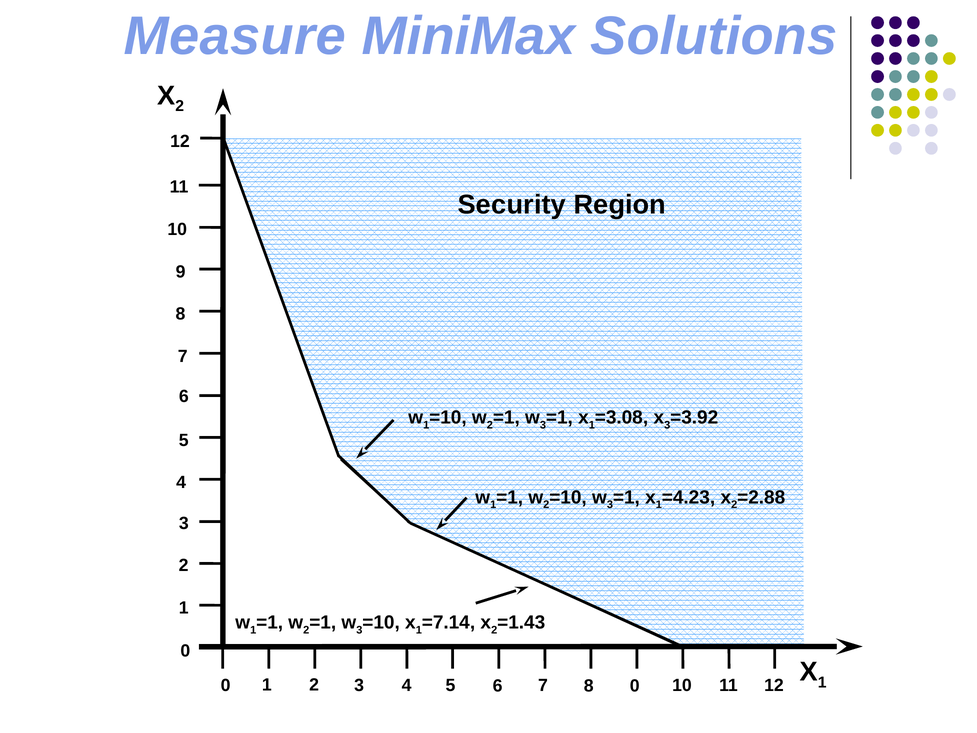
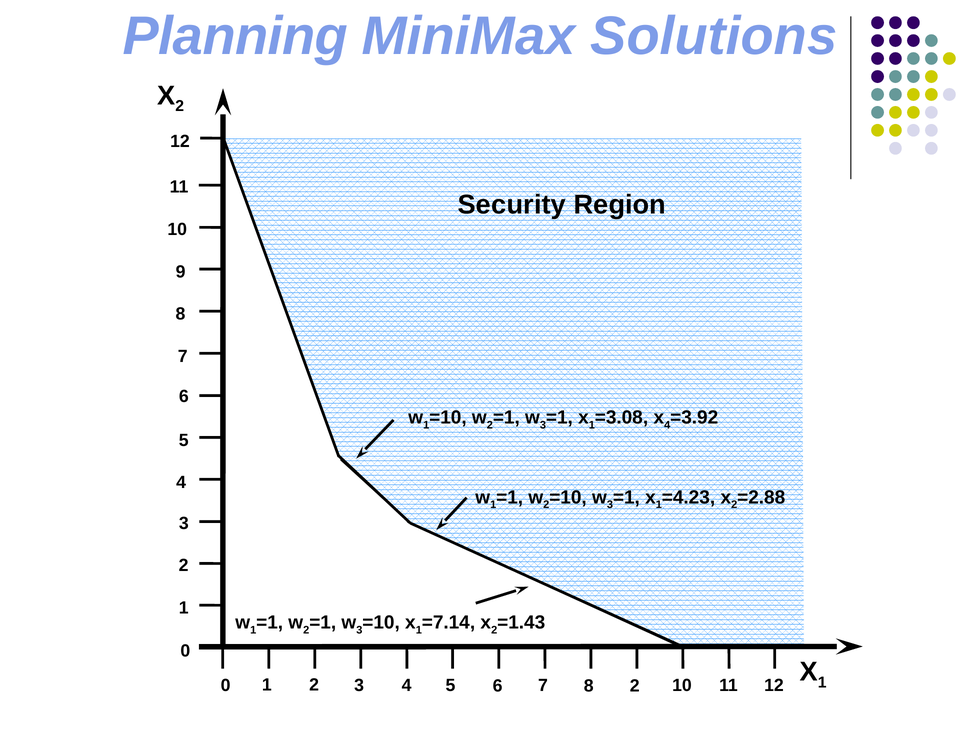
Measure: Measure -> Planning (235, 36)
3: 3 -> 4 (667, 425)
8 0: 0 -> 2 (635, 686)
